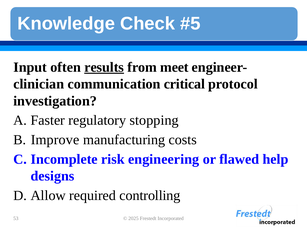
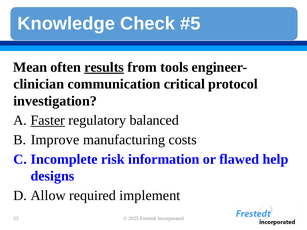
Input: Input -> Mean (30, 67)
meet: meet -> tools (174, 67)
Faster underline: none -> present (48, 120)
stopping: stopping -> balanced (154, 120)
engineering: engineering -> information (164, 159)
controlling: controlling -> implement (150, 196)
